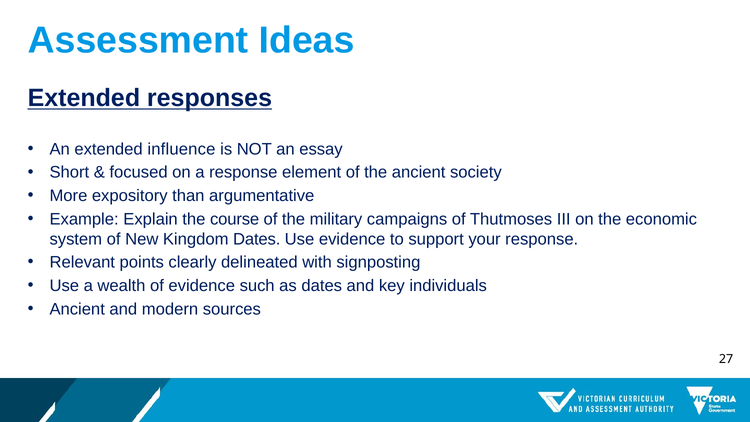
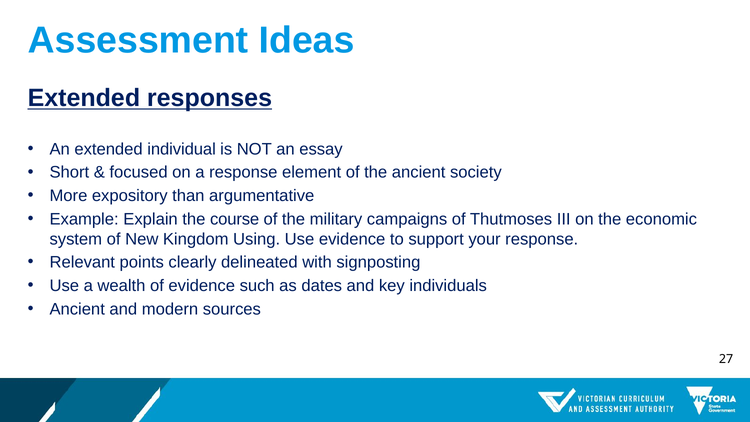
influence: influence -> individual (182, 149)
Kingdom Dates: Dates -> Using (257, 239)
